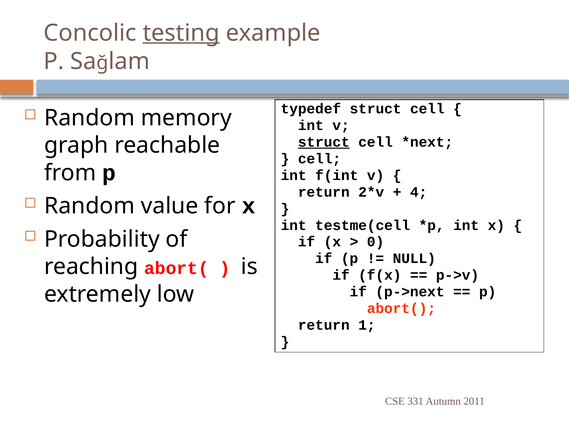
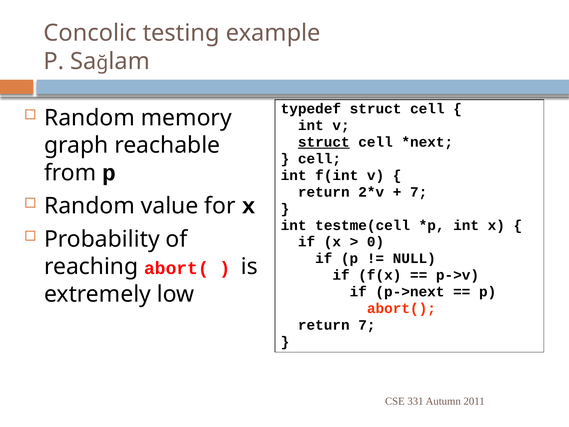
testing underline: present -> none (181, 33)
4: 4 -> 7 (419, 192)
return 1: 1 -> 7 (367, 325)
